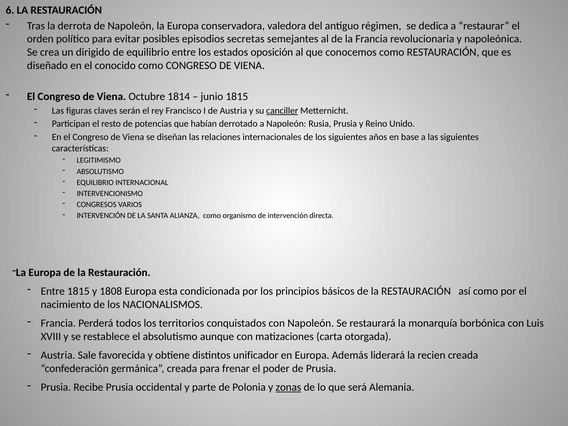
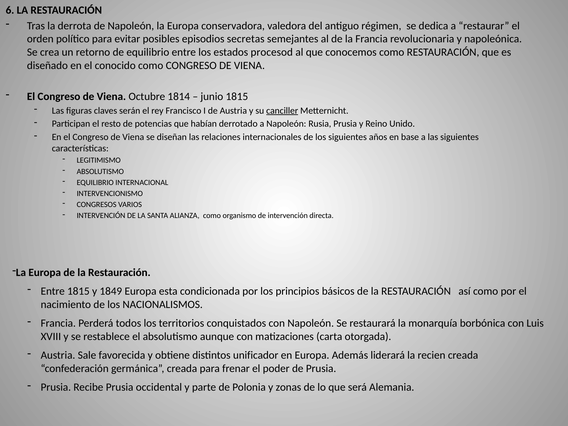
dirigido: dirigido -> retorno (93, 52)
oposición: oposición -> procesod (272, 52)
1808: 1808 -> 1849 (111, 291)
zonas underline: present -> none (288, 387)
